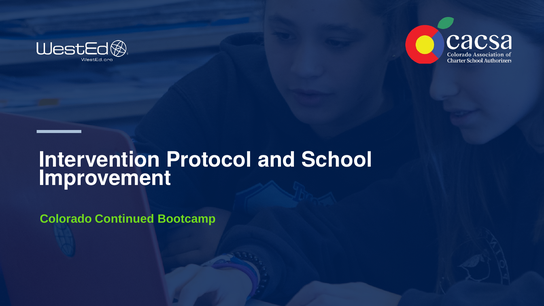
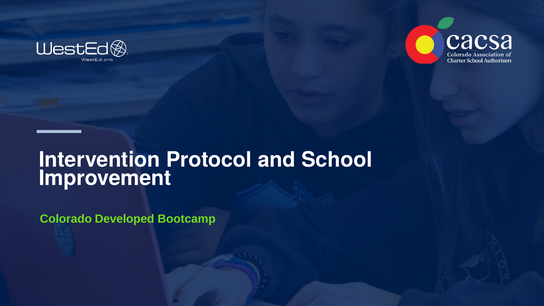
Continued: Continued -> Developed (125, 219)
